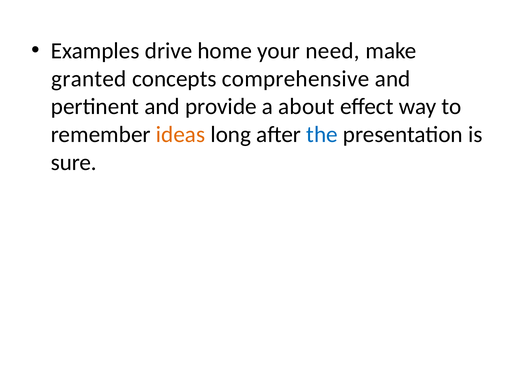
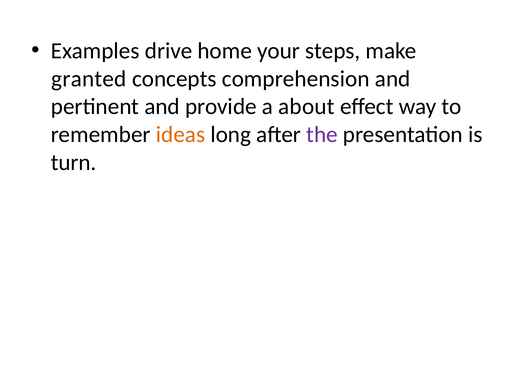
need: need -> steps (333, 51)
comprehensive: comprehensive -> comprehension (296, 79)
the colour: blue -> purple (322, 134)
sure: sure -> turn (74, 162)
